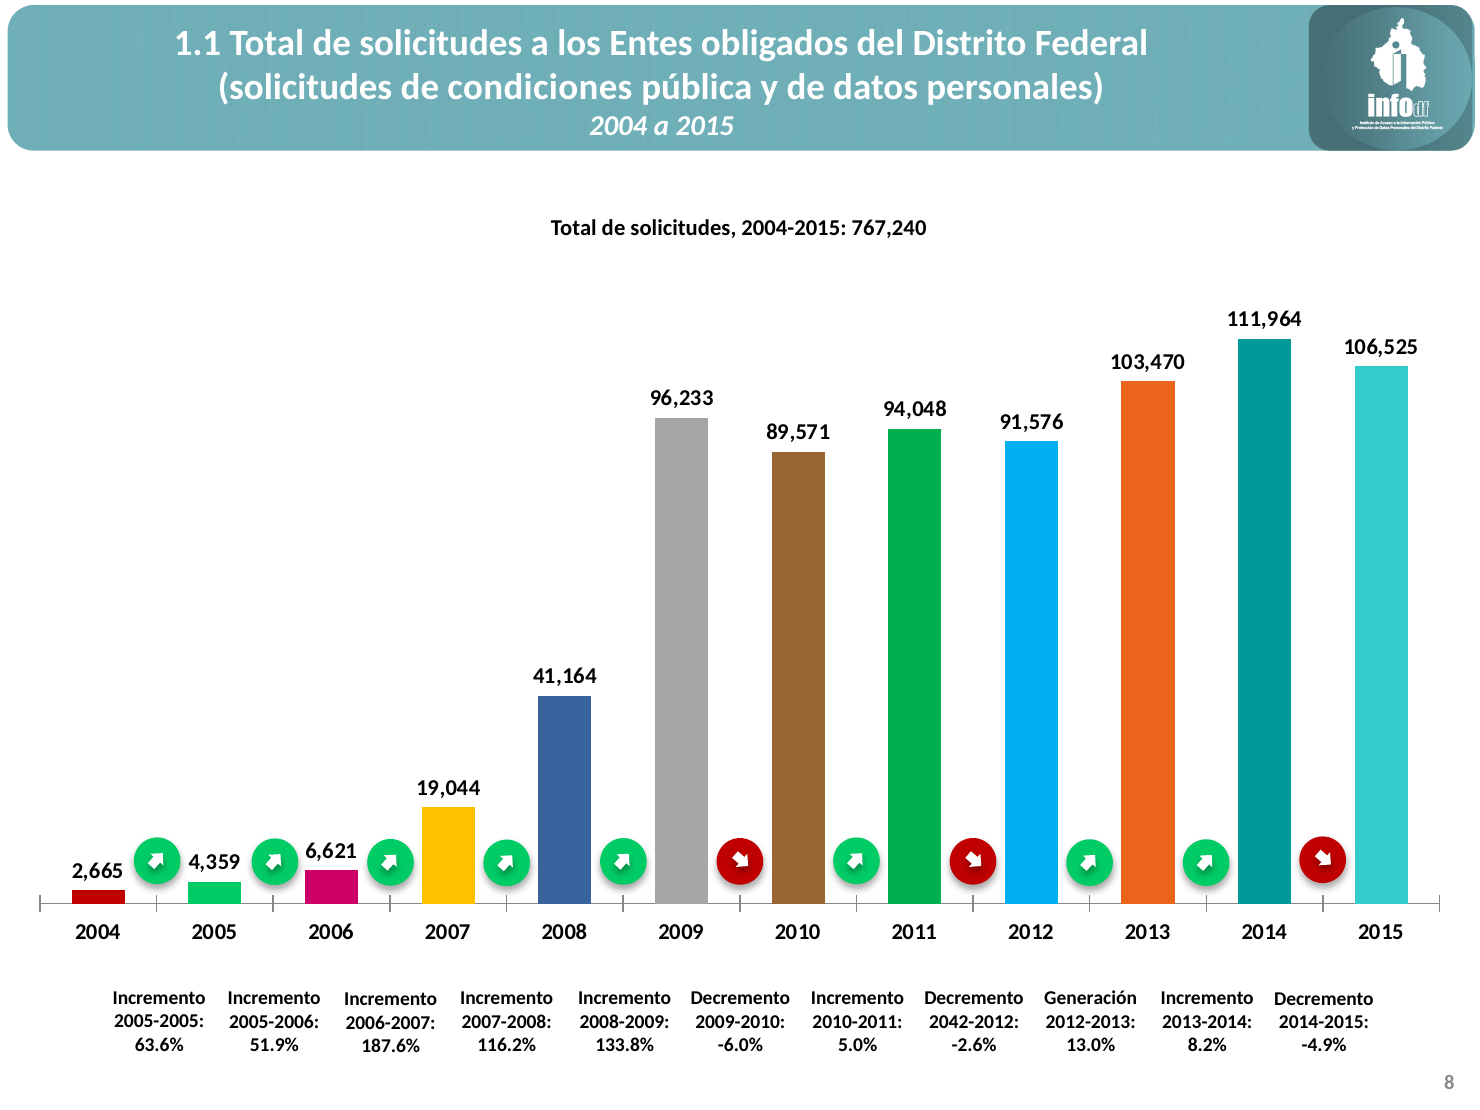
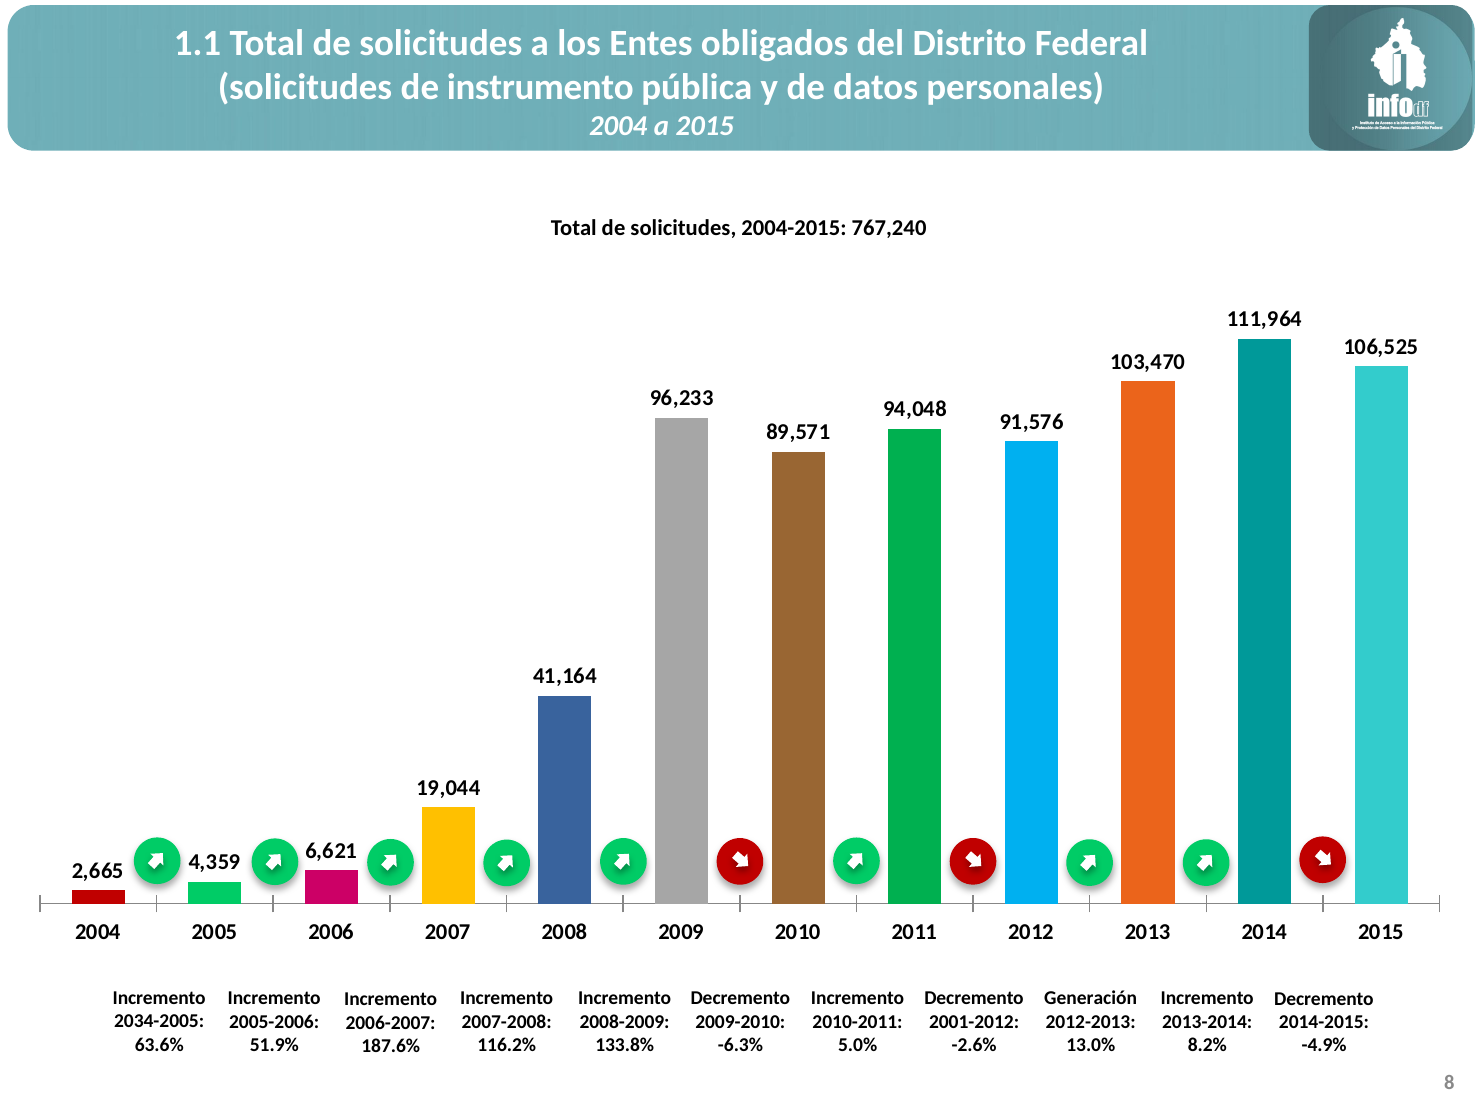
condiciones: condiciones -> instrumento (540, 88)
2005-2005: 2005-2005 -> 2034-2005 (159, 1021)
2042-2012: 2042-2012 -> 2001-2012 (974, 1022)
-6.0%: -6.0% -> -6.3% (741, 1045)
